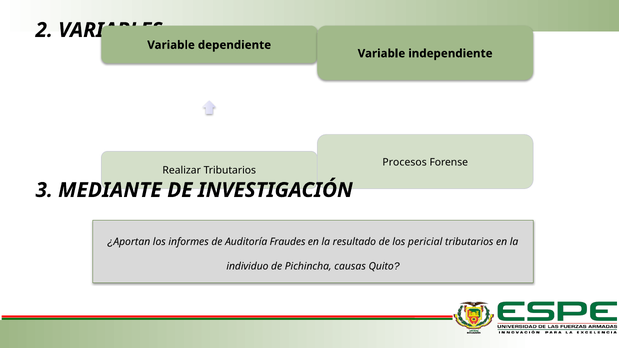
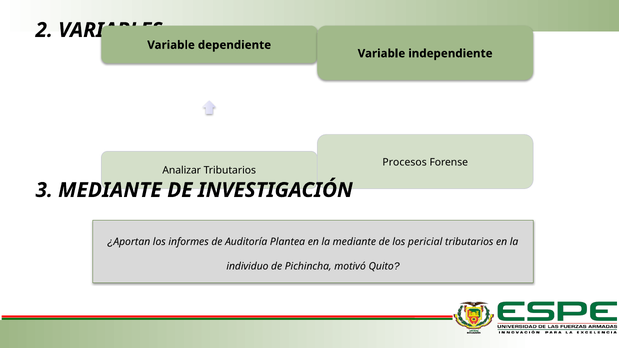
Realizar: Realizar -> Analizar (182, 171)
Fraudes: Fraudes -> Plantea (287, 242)
la resultado: resultado -> mediante (354, 242)
causas: causas -> motivó (350, 267)
